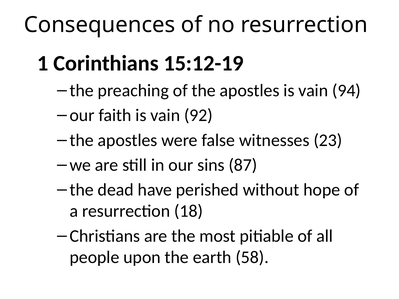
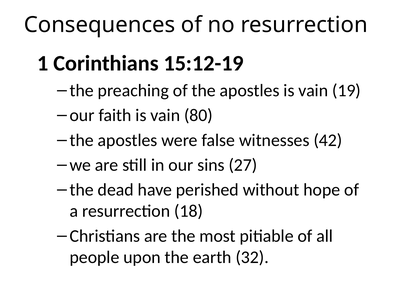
94: 94 -> 19 (347, 91)
92: 92 -> 80 (198, 115)
23: 23 -> 42 (328, 140)
87: 87 -> 27 (243, 165)
58: 58 -> 32 (252, 257)
